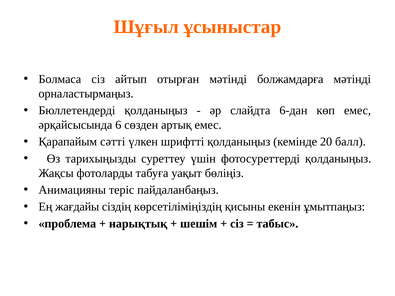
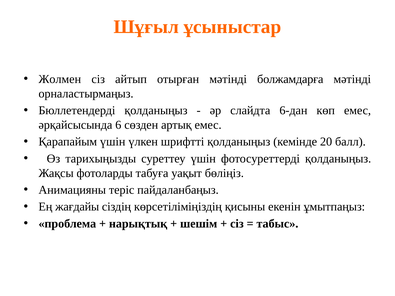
Болмаса: Болмаса -> Жолмен (60, 79)
Қарапайым сәтті: сәтті -> үшін (113, 142)
